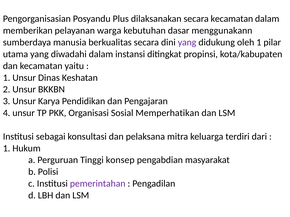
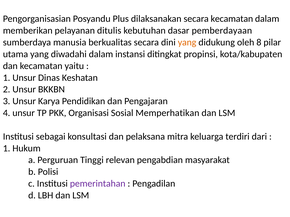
warga: warga -> ditulis (109, 31)
menggunakann: menggunakann -> pemberdayaan (222, 31)
yang colour: purple -> orange (187, 42)
oleh 1: 1 -> 8 (259, 42)
konsep: konsep -> relevan (120, 160)
